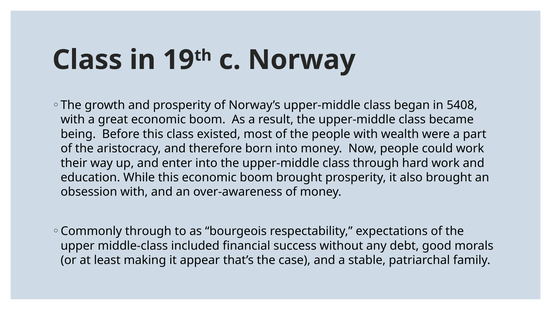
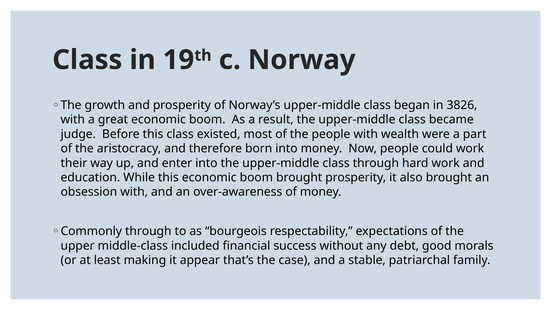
5408: 5408 -> 3826 (462, 105)
being: being -> judge (78, 134)
